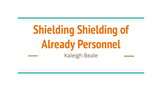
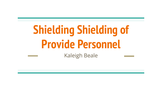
Already: Already -> Provide (58, 44)
